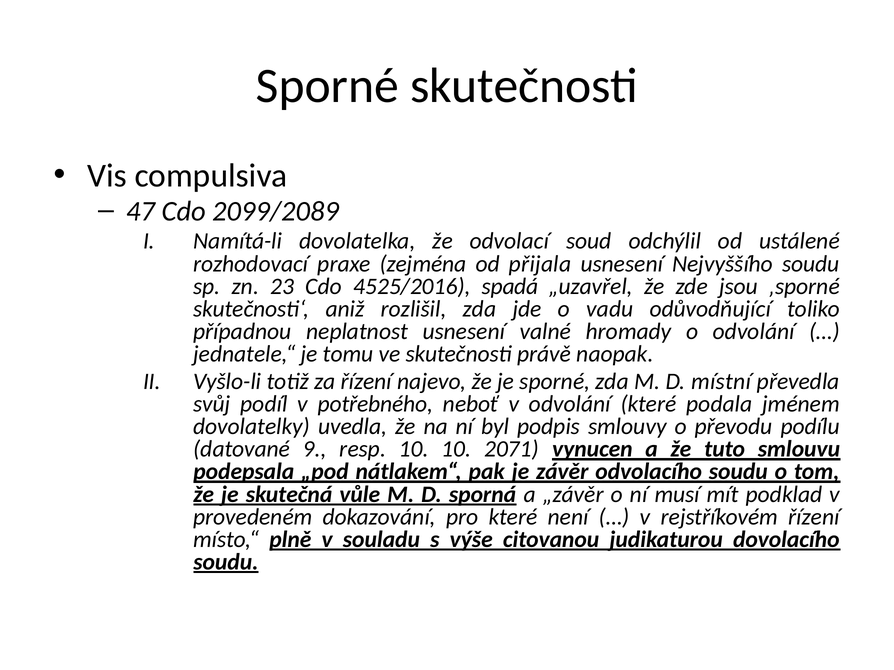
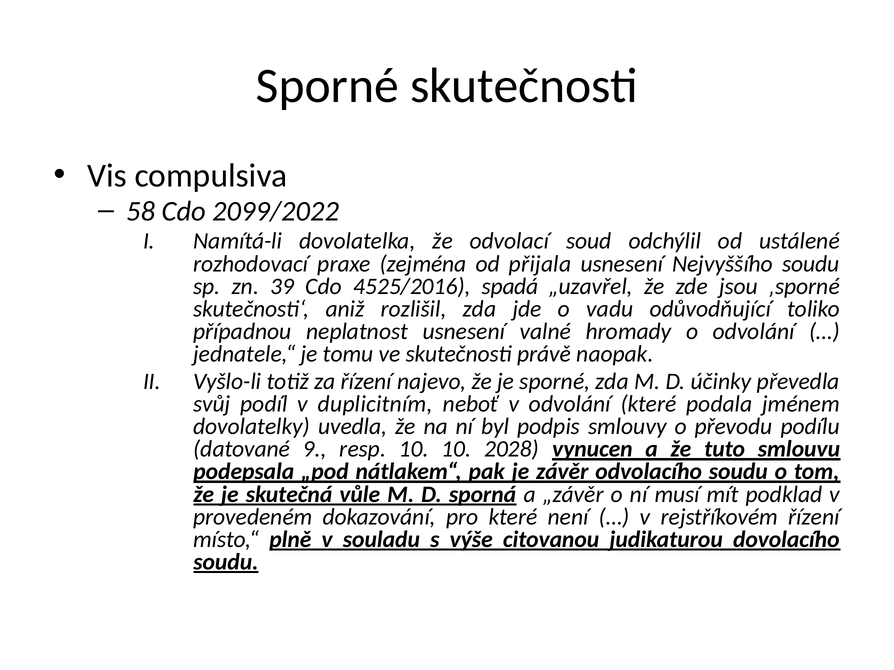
47: 47 -> 58 (141, 211)
2099/2089: 2099/2089 -> 2099/2022 (276, 211)
23: 23 -> 39 (282, 287)
místní: místní -> účinky (721, 382)
potřebného: potřebného -> duplicitním (375, 404)
2071: 2071 -> 2028 (511, 449)
